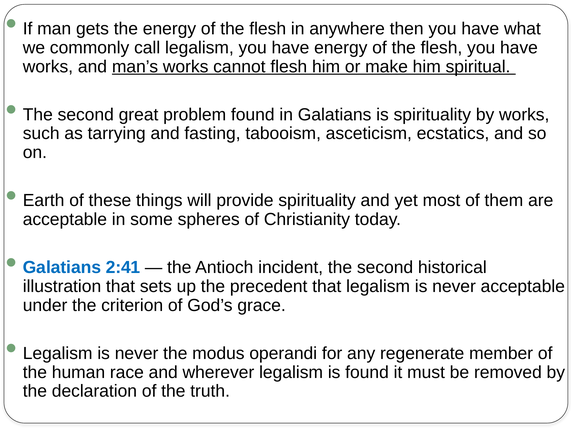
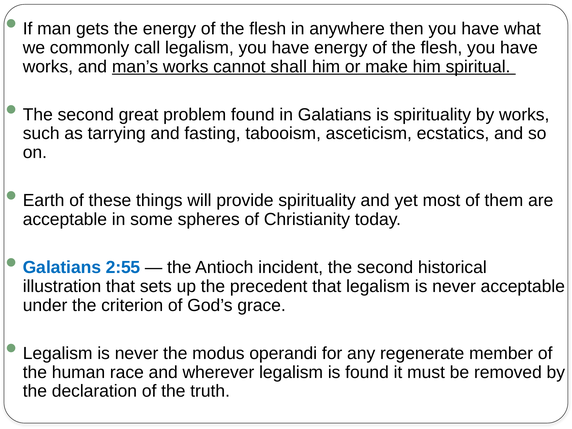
cannot flesh: flesh -> shall (289, 67)
2:41: 2:41 -> 2:55 (123, 268)
